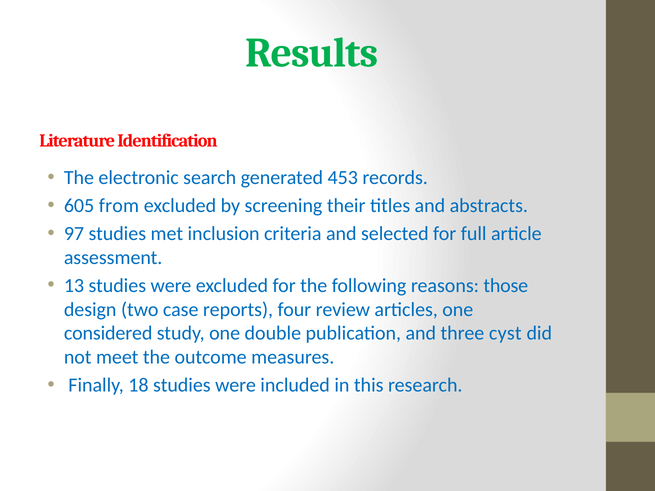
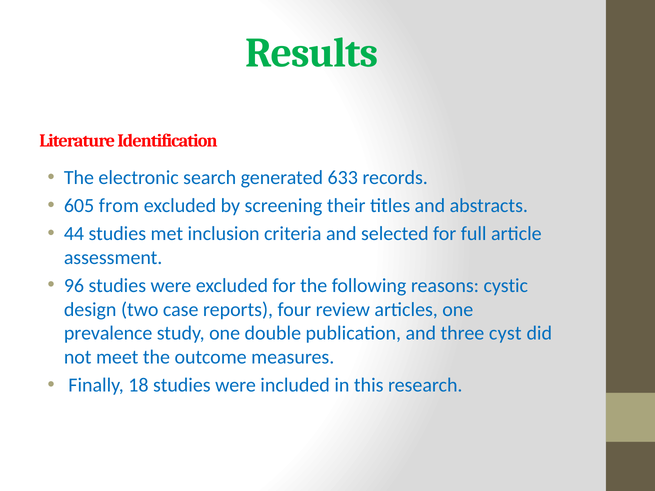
453: 453 -> 633 (343, 178)
97: 97 -> 44 (74, 234)
13: 13 -> 96 (74, 286)
those: those -> cystic (506, 286)
considered: considered -> prevalence (108, 334)
